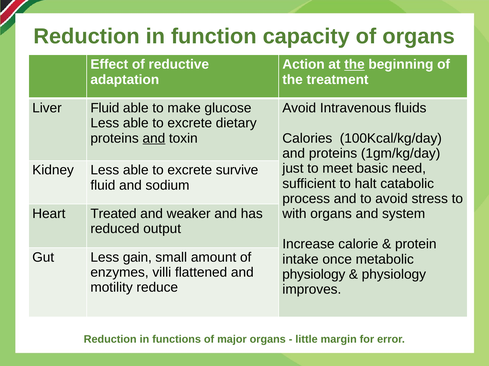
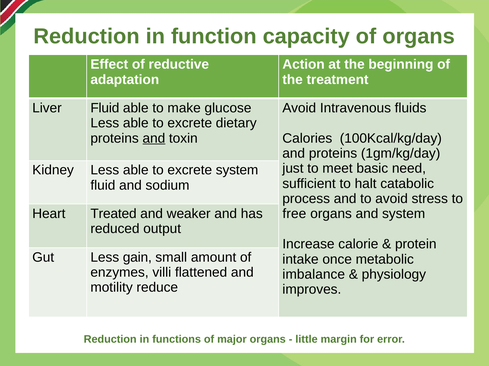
the underline: present -> none (354, 65)
excrete survive: survive -> system (237, 171)
with: with -> free (294, 214)
physiology: physiology -> imbalance (314, 275)
